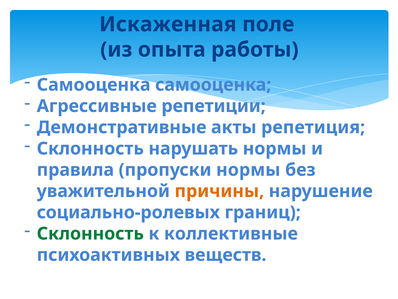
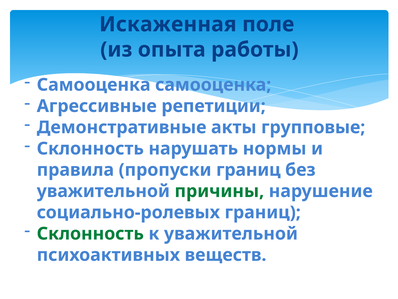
репетиция: репетиция -> групповые (313, 127)
пропуски нормы: нормы -> границ (248, 170)
причины colour: orange -> green (219, 191)
к коллективные: коллективные -> уважительной (231, 233)
